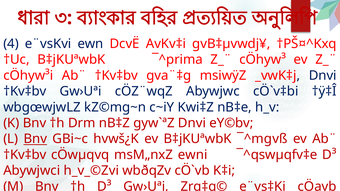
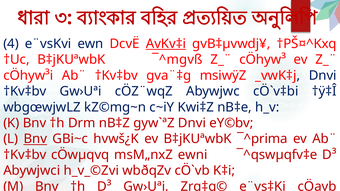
AvKv‡i underline: none -> present (166, 44)
¯^prima: ¯^prima -> ¯^mgvß (177, 60)
¯^mgvß: ¯^mgvß -> ¯^prima (262, 139)
